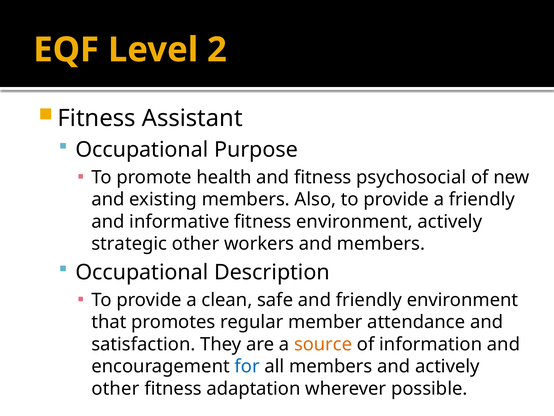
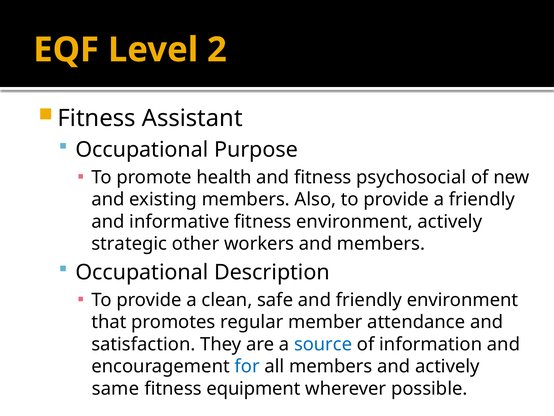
source colour: orange -> blue (323, 344)
other: other -> same (115, 388)
adaptation: adaptation -> equipment (254, 388)
